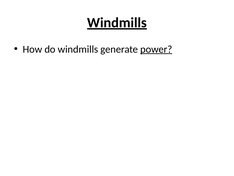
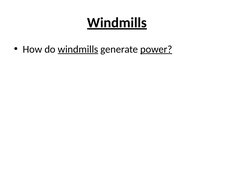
windmills underline: none -> present (78, 49)
